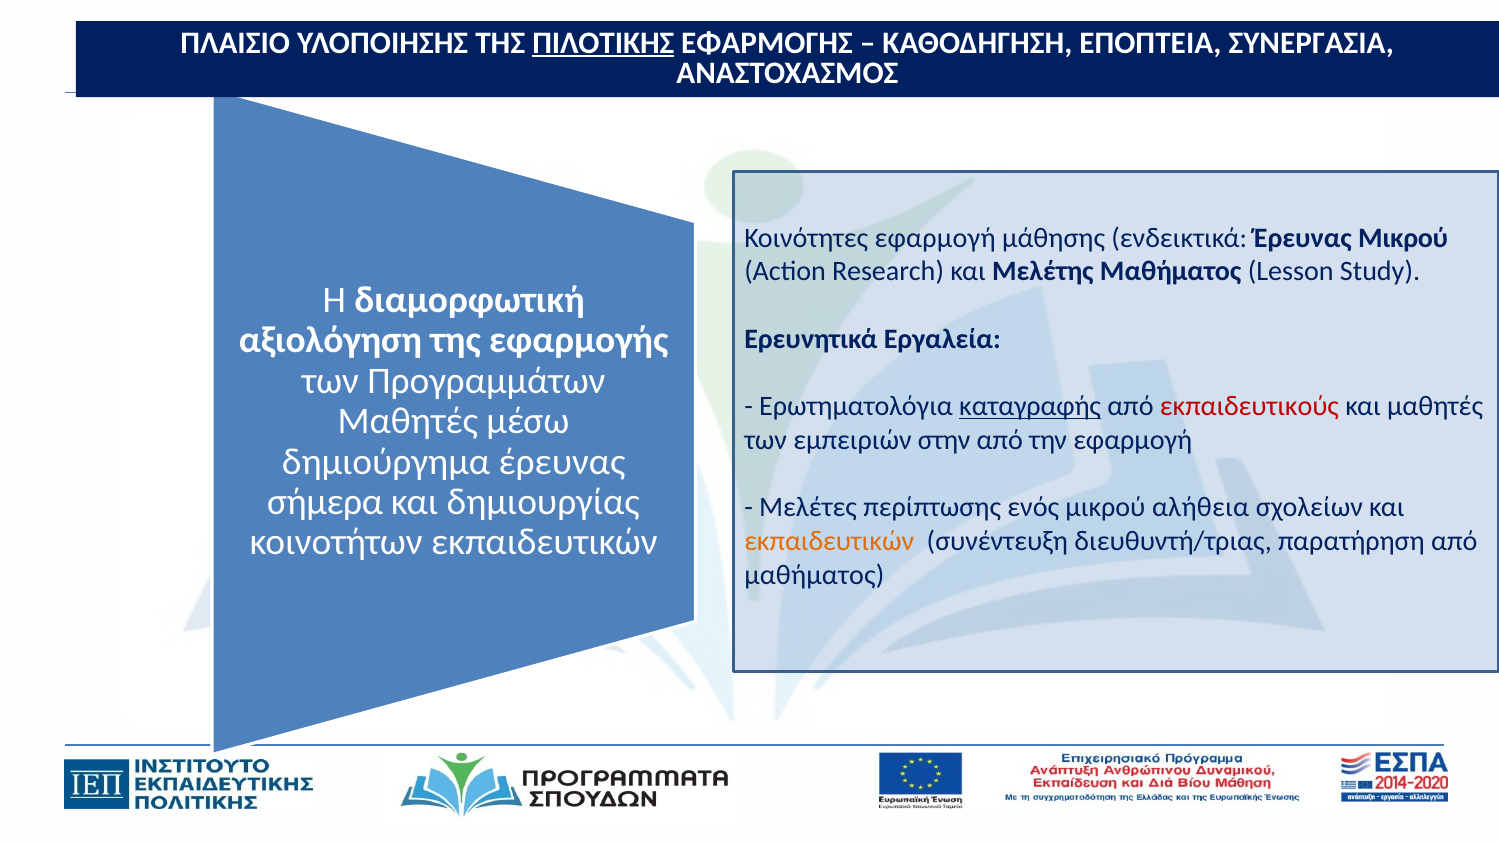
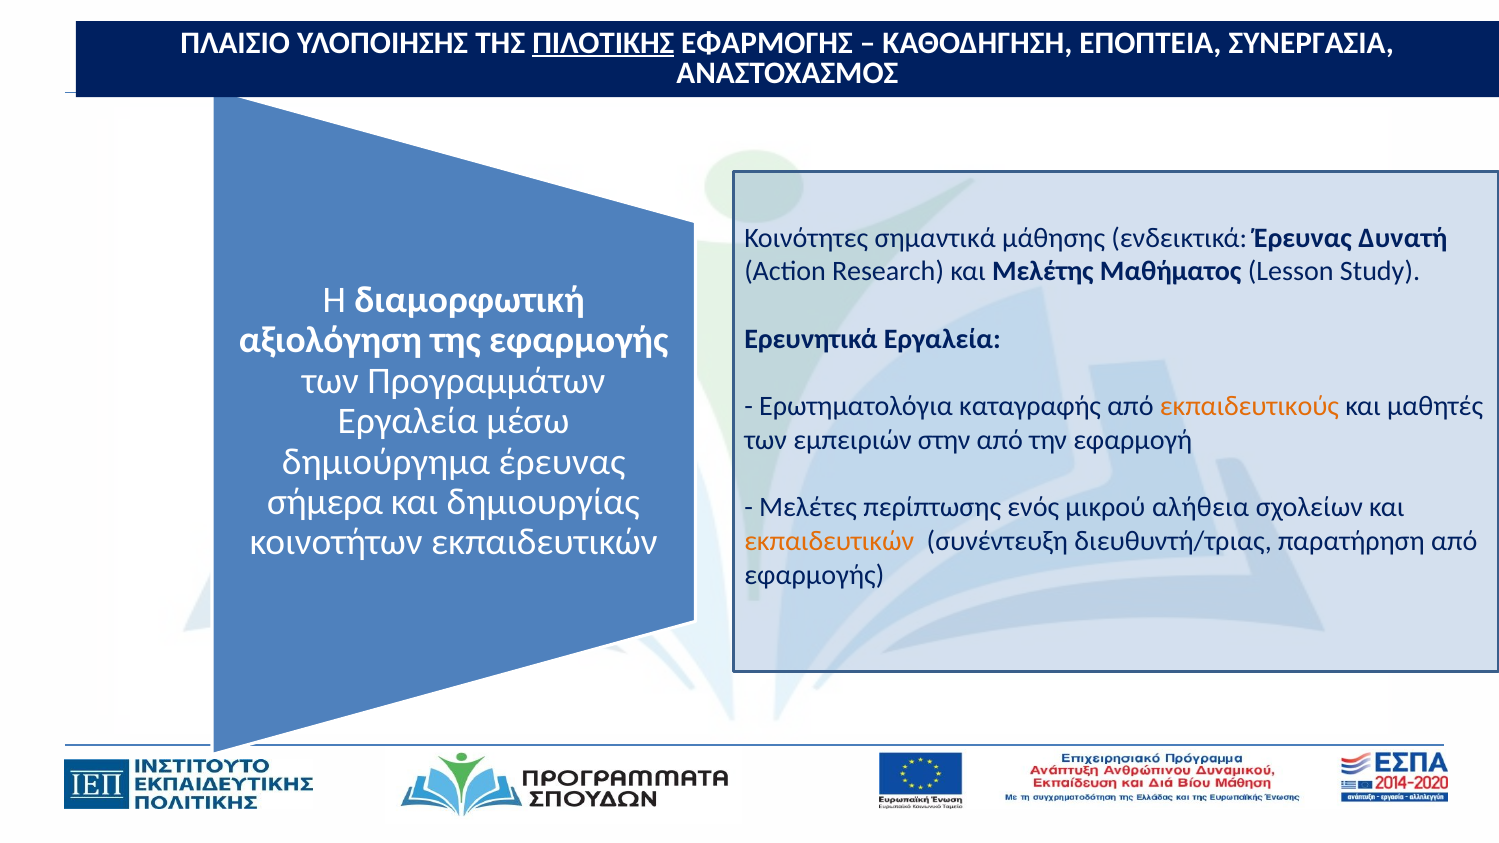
Κοινότητες εφαρμογή: εφαρμογή -> σημαντικά (935, 238)
Έρευνας Μικρού: Μικρού -> Δυνατή (1403, 238)
καταγραφής underline: present -> none (1030, 407)
εκπαιδευτικούς colour: red -> orange (1249, 407)
Μαθητές: Μαθητές -> Εργαλεία (408, 421)
μαθήματος: μαθήματος -> εφαρμογής (814, 575)
